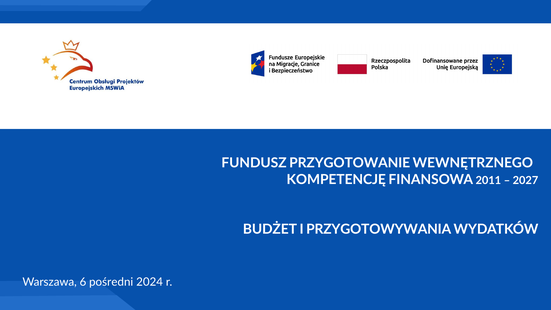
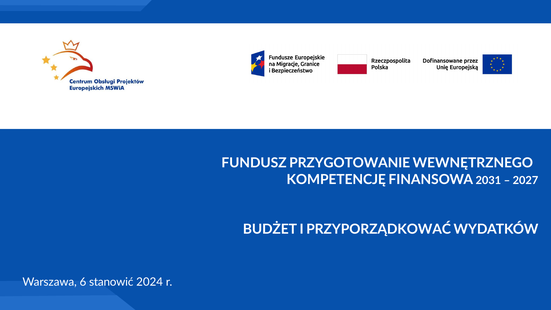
2011: 2011 -> 2031 (488, 180)
PRZYGOTOWYWANIA: PRZYGOTOWYWANIA -> PRZYPORZĄDKOWAĆ (379, 229)
pośredni: pośredni -> stanowić (111, 282)
